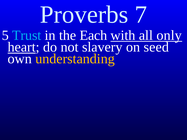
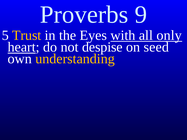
7: 7 -> 9 (141, 15)
Trust colour: light blue -> yellow (27, 35)
Each: Each -> Eyes (93, 35)
slavery: slavery -> despise (102, 47)
